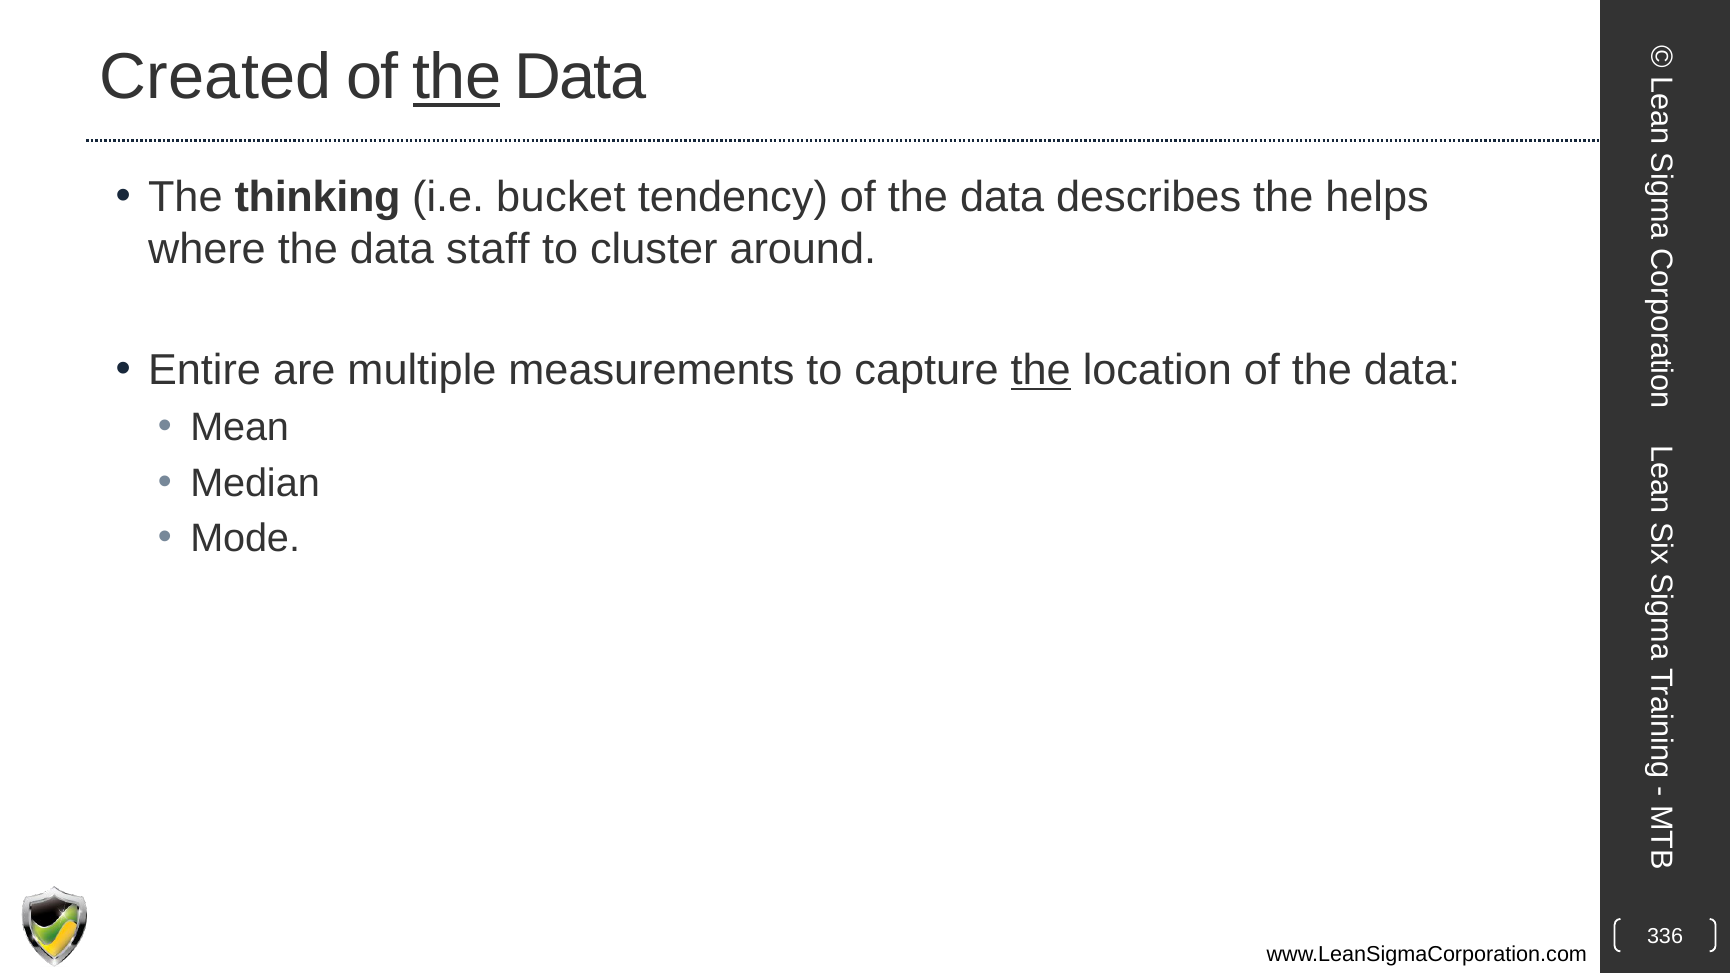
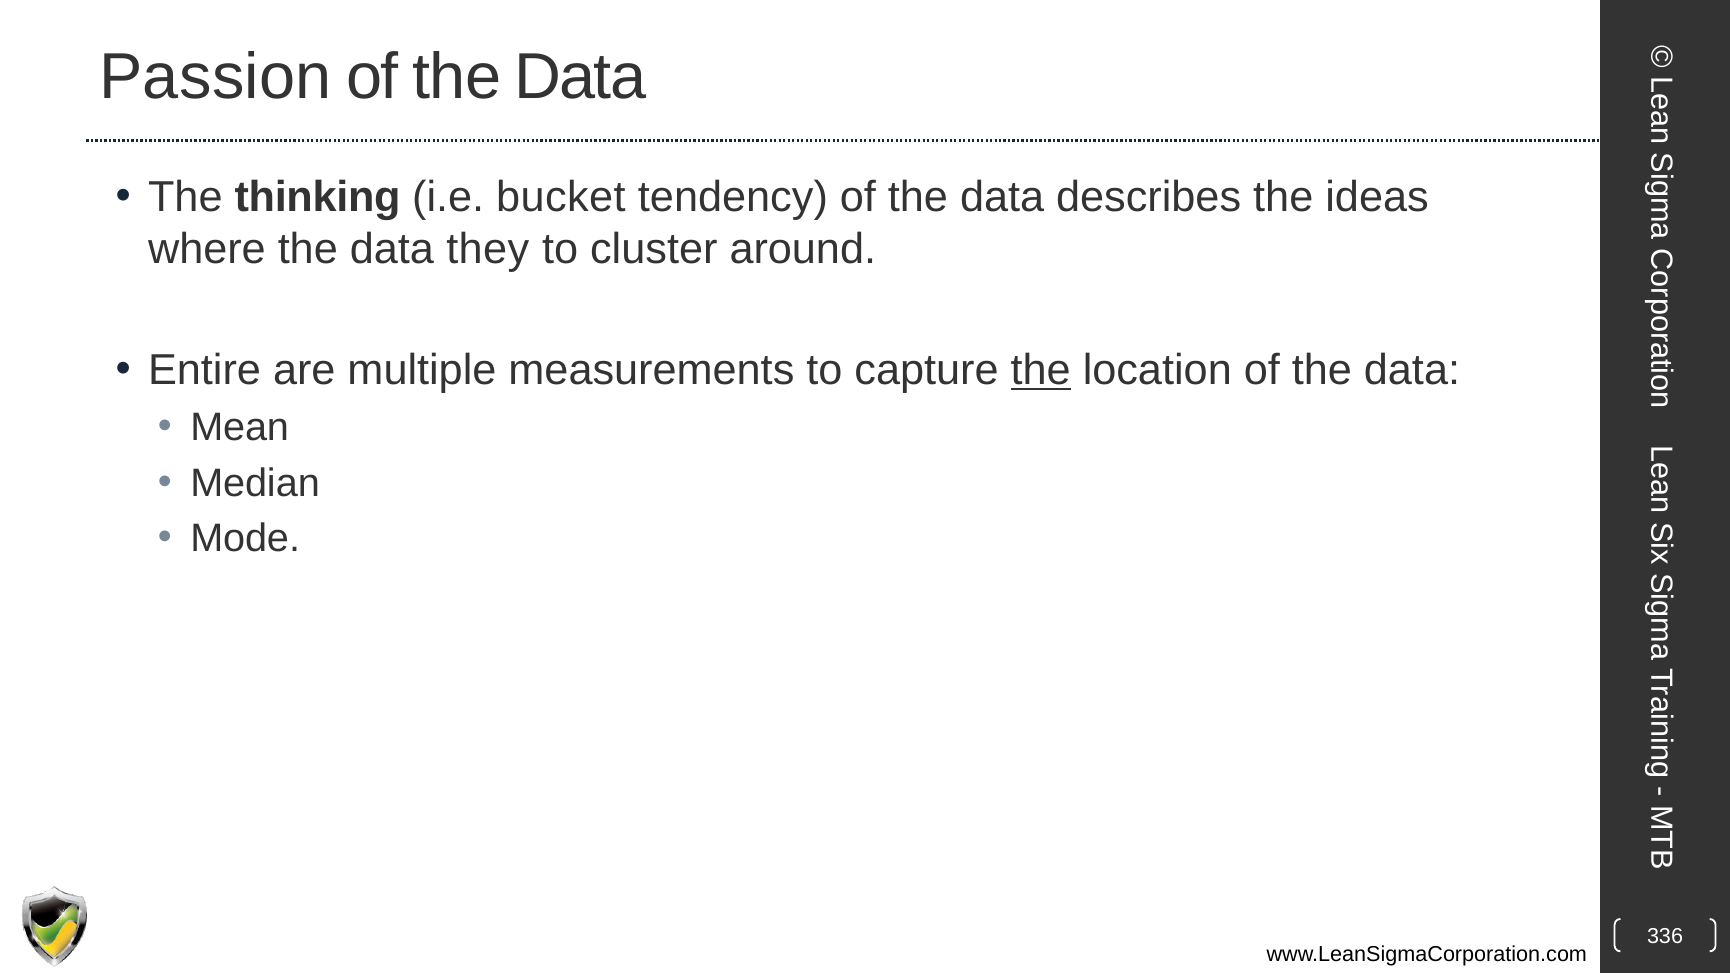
Created: Created -> Passion (216, 77)
the underline: present -> none (457, 77)
helps: helps -> ideas (1377, 198)
staff: staff -> they (488, 250)
